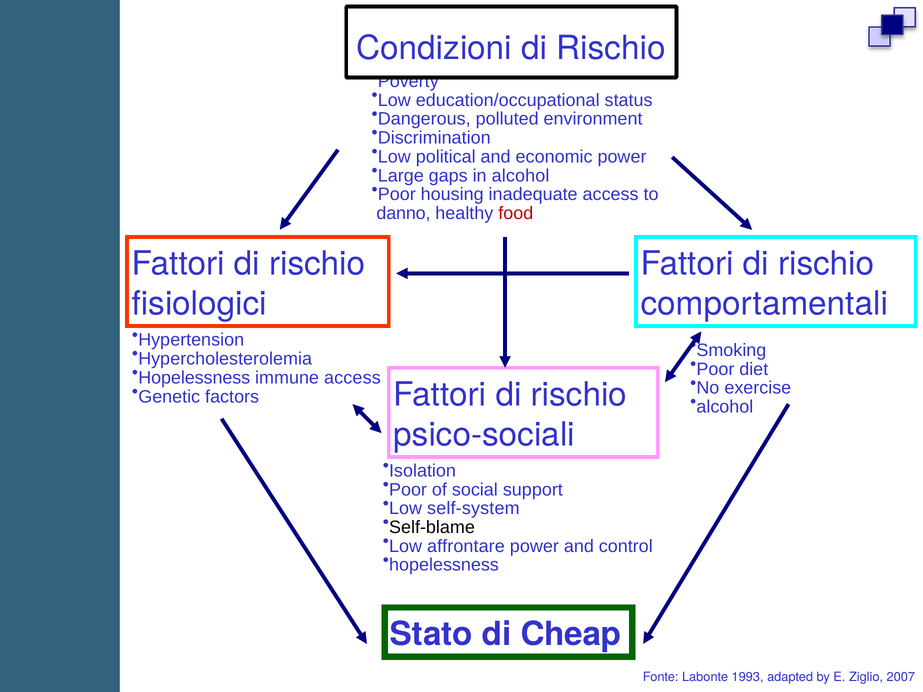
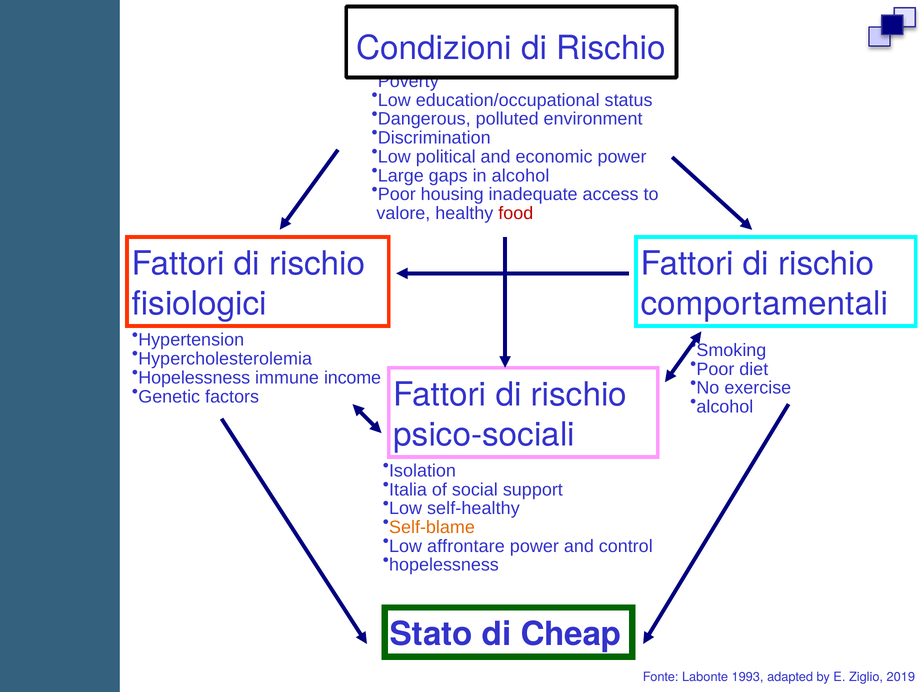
danno: danno -> valore (403, 213)
immune access: access -> income (353, 378)
Poor: Poor -> Italia (408, 490)
self-system: self-system -> self-healthy (473, 509)
Self-blame colour: black -> orange (432, 527)
2007: 2007 -> 2019 (901, 677)
